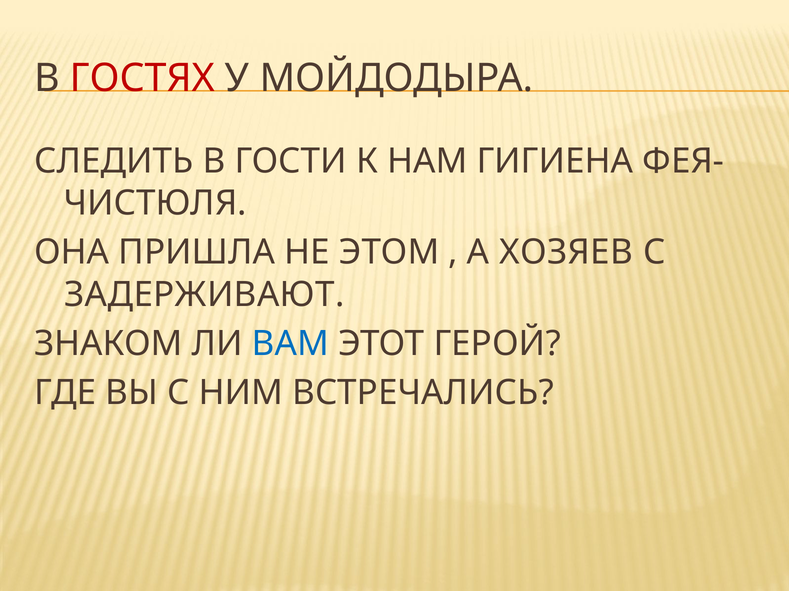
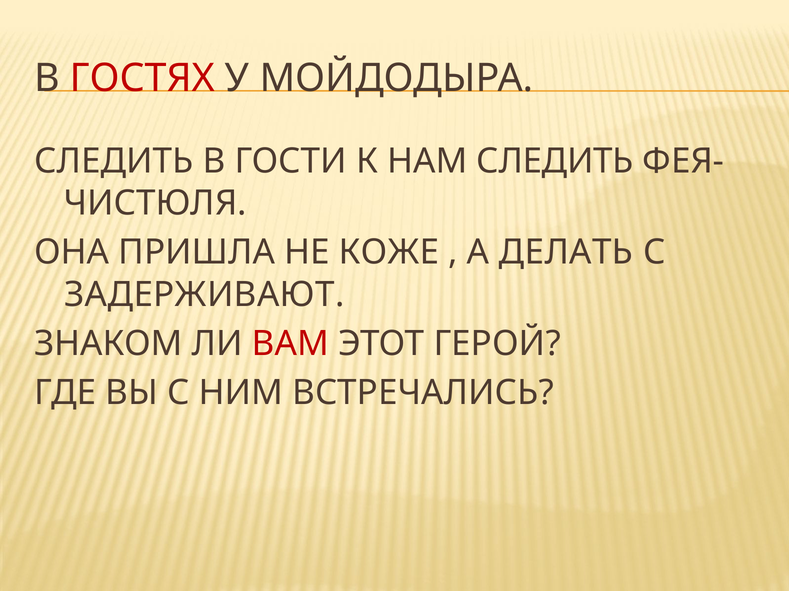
НАМ ГИГИЕНА: ГИГИЕНА -> СЛЕДИТЬ (555, 162)
ЭТОМ: ЭТОМ -> КОЖЕ (389, 253)
ХОЗЯЕВ: ХОЗЯЕВ -> ДЕЛАТЬ (566, 253)
ВАМ colour: blue -> red (290, 344)
